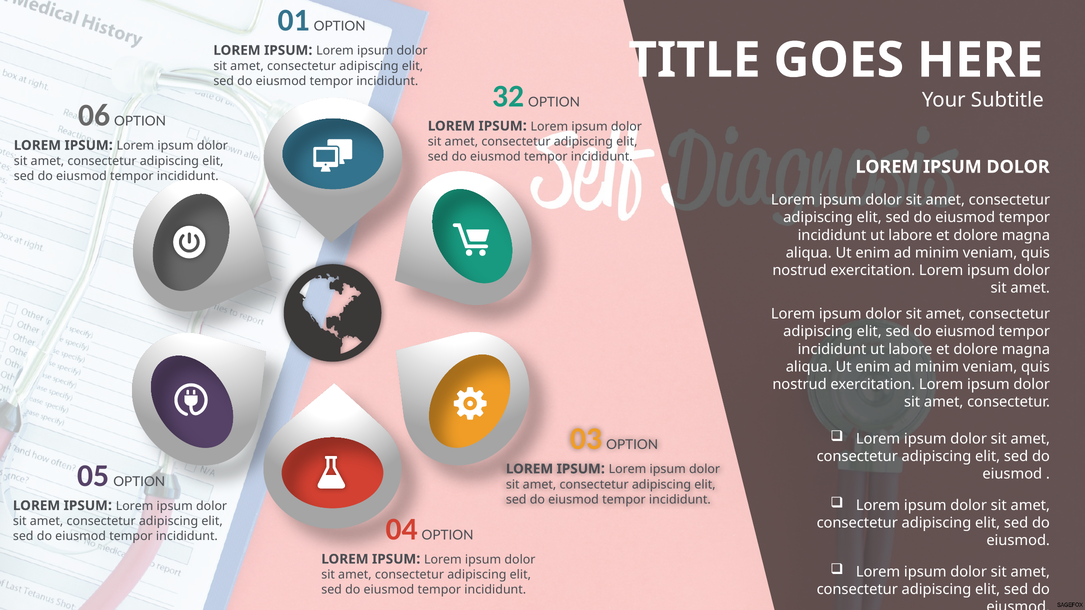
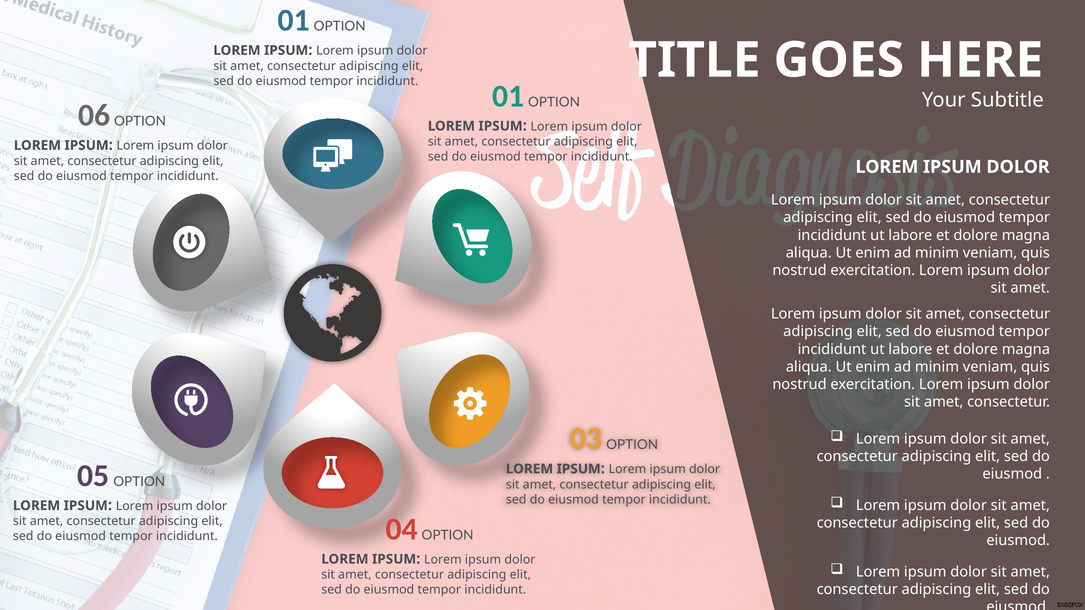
incididunt 32: 32 -> 01 (508, 96)
